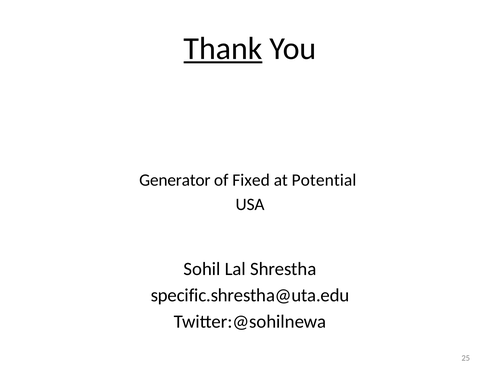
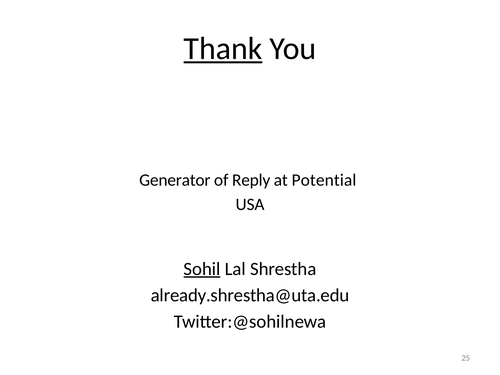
Fixed: Fixed -> Reply (251, 180)
Sohil underline: none -> present (202, 269)
specific.shrestha@uta.edu: specific.shrestha@uta.edu -> already.shrestha@uta.edu (250, 295)
